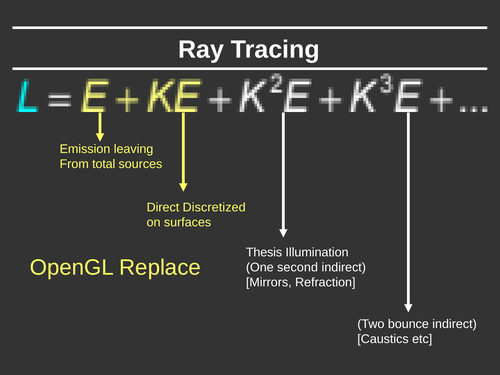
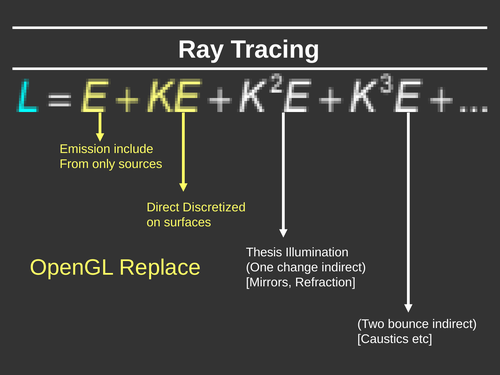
leaving: leaving -> include (134, 149)
total: total -> only (104, 164)
second: second -> change (298, 267)
